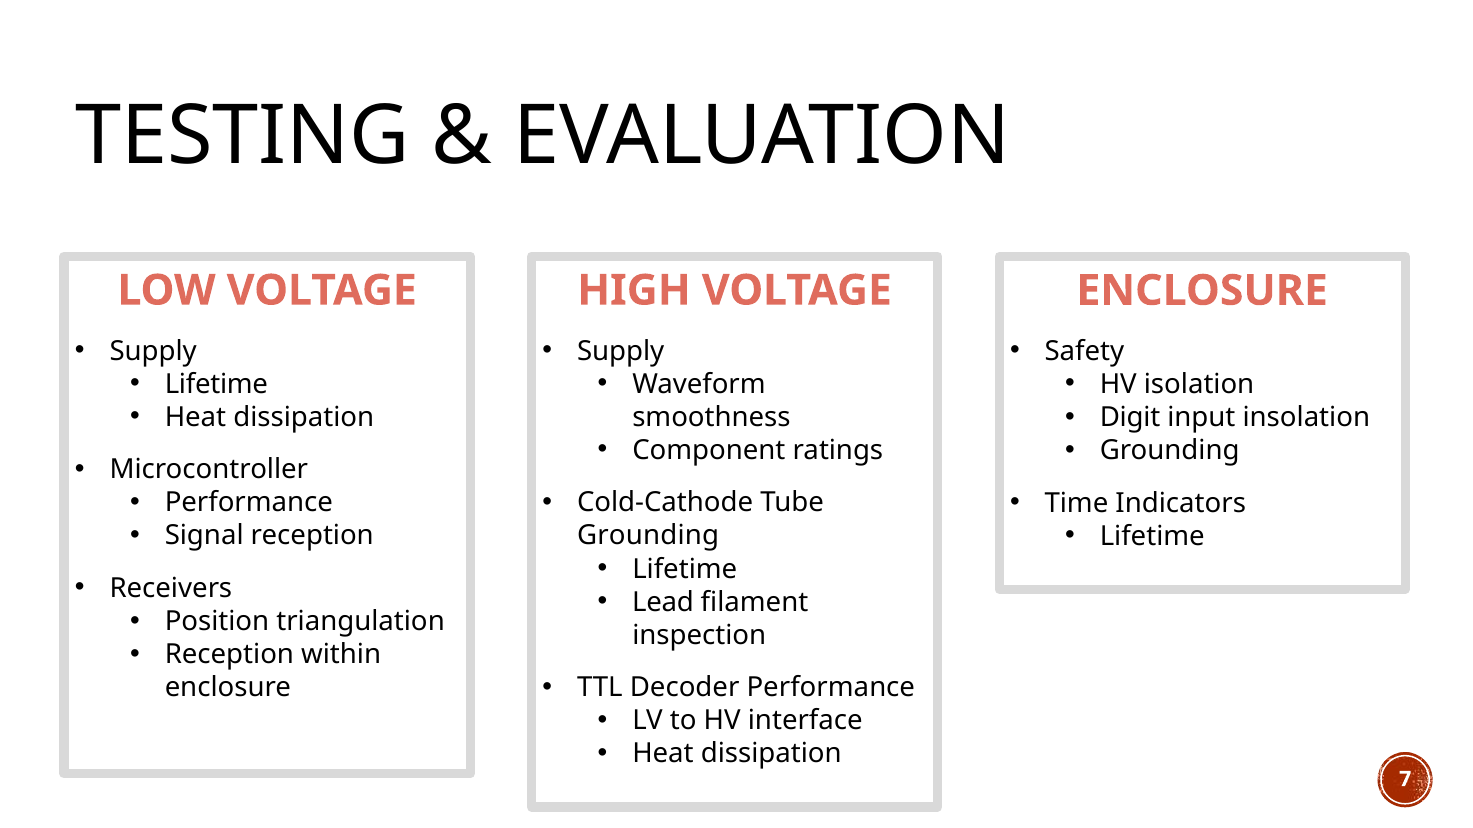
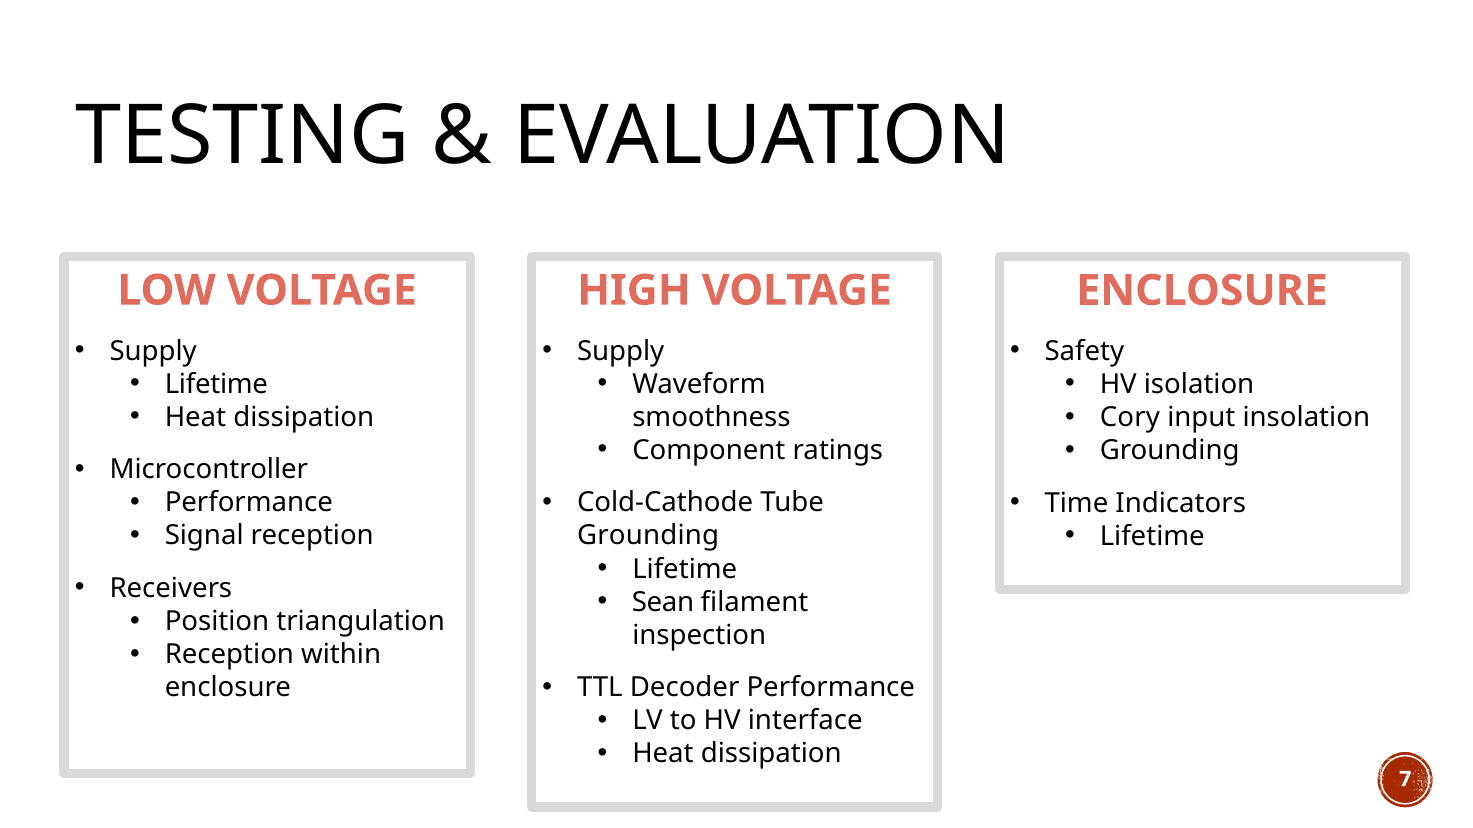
Digit: Digit -> Cory (1130, 418)
Lead: Lead -> Sean (663, 602)
